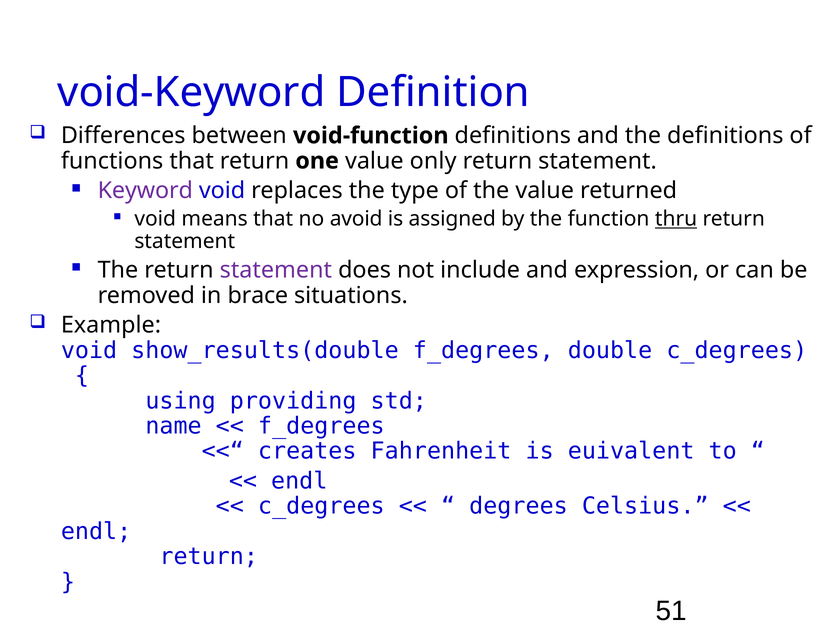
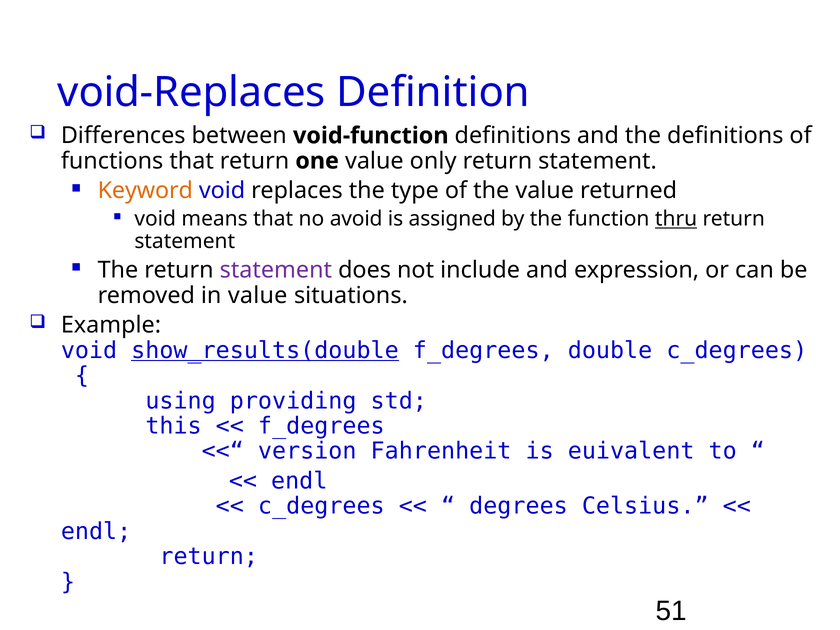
void-Keyword: void-Keyword -> void-Replaces (192, 92)
Keyword colour: purple -> orange (145, 191)
in brace: brace -> value (258, 295)
show_results(double underline: none -> present (265, 350)
name: name -> this (174, 426)
creates: creates -> version (307, 451)
